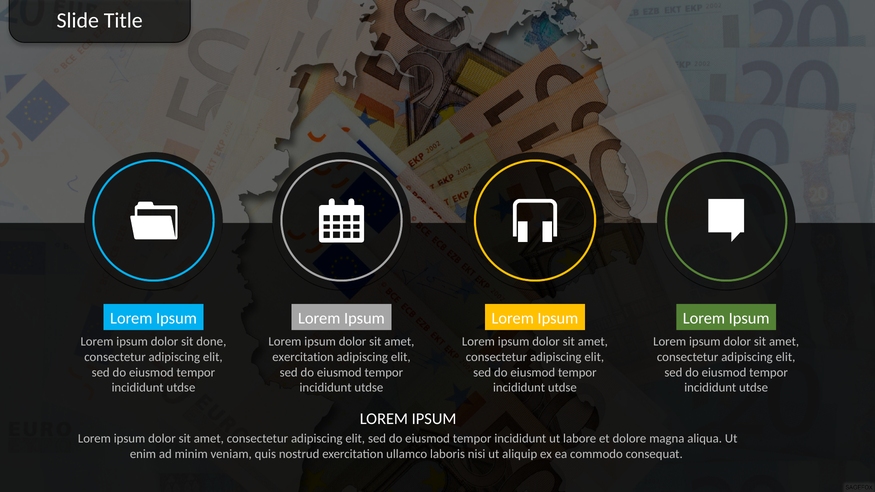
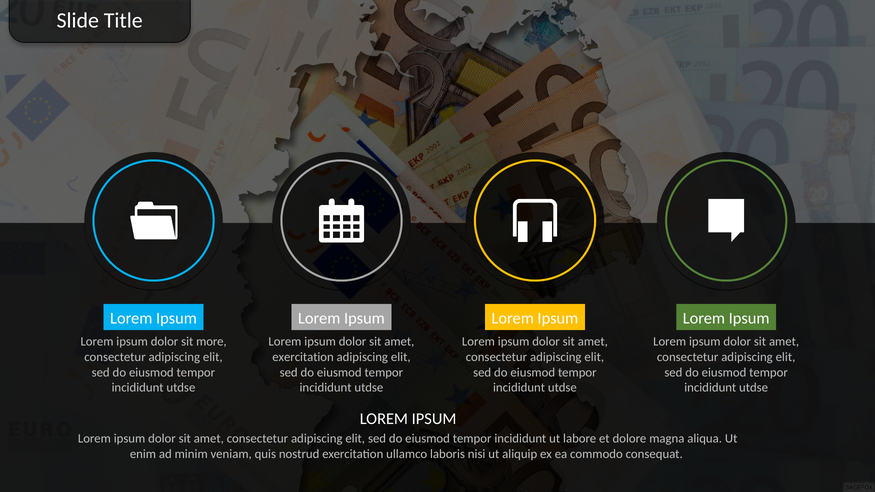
done: done -> more (211, 342)
